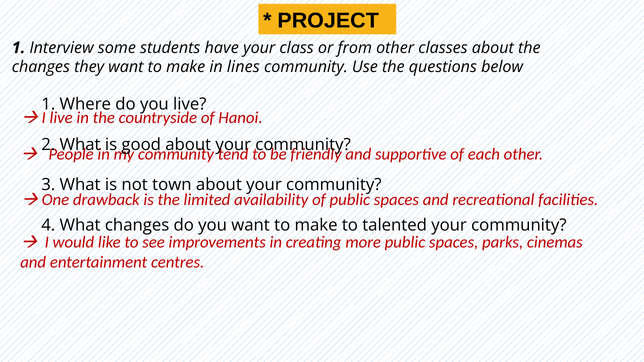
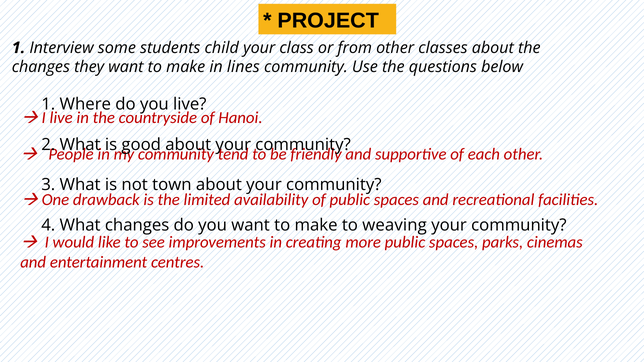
have: have -> child (222, 48)
talented: talented -> weaving (395, 225)
